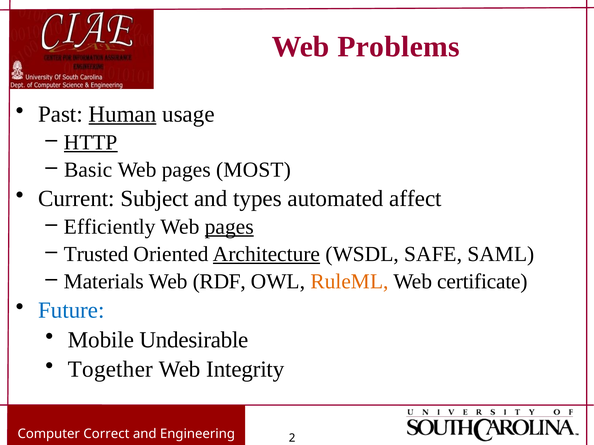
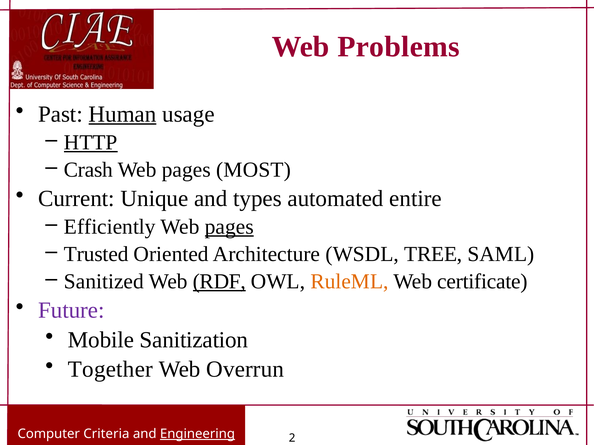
Basic: Basic -> Crash (88, 170)
Subject: Subject -> Unique (154, 199)
affect: affect -> entire (415, 199)
Architecture underline: present -> none (267, 254)
SAFE: SAFE -> TREE (433, 254)
Materials: Materials -> Sanitized (104, 282)
RDF underline: none -> present (219, 282)
Future colour: blue -> purple (71, 311)
Undesirable: Undesirable -> Sanitization (194, 340)
Integrity: Integrity -> Overrun (245, 370)
Correct: Correct -> Criteria (106, 434)
Engineering underline: none -> present (197, 434)
